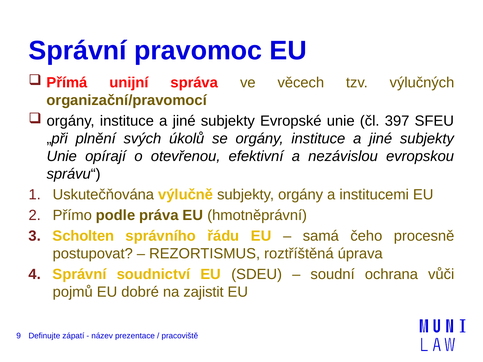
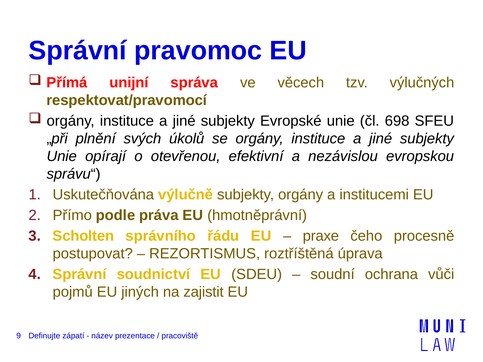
organizační/pravomocí: organizační/pravomocí -> respektovat/pravomocí (127, 100)
397: 397 -> 698 (397, 121)
samá: samá -> praxe (321, 236)
dobré: dobré -> jiných (140, 292)
